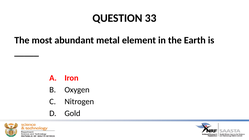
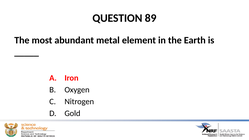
33: 33 -> 89 (151, 18)
